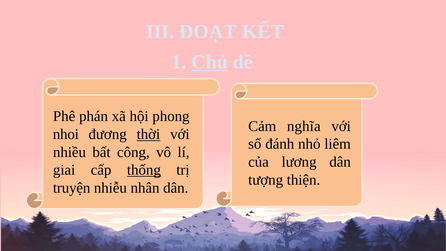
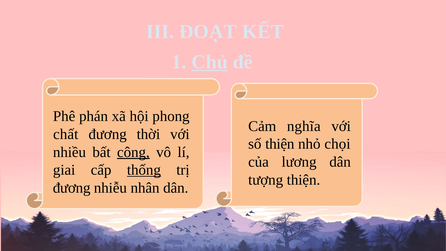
nhoi: nhoi -> chất (66, 134)
thời underline: present -> none (148, 134)
số đánh: đánh -> thiện (280, 144)
liêm: liêm -> chọi (338, 144)
công underline: none -> present (133, 152)
truyện: truyện -> đương (72, 188)
